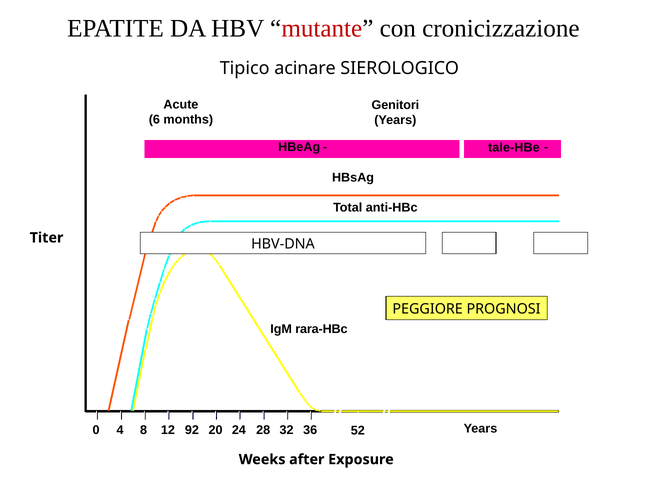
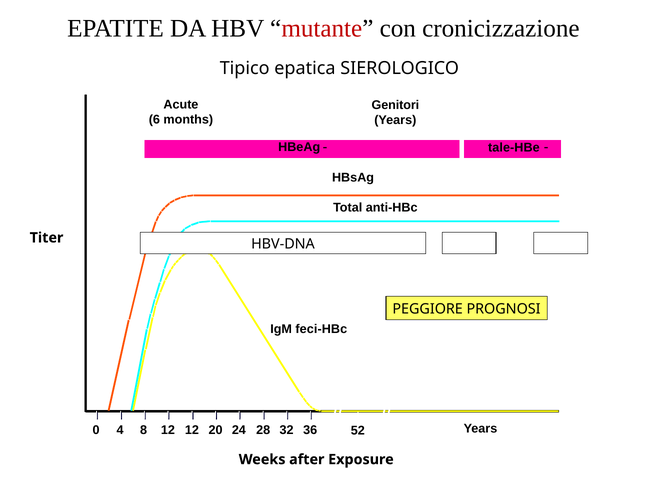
acinare: acinare -> epatica (305, 68)
rara-HBc: rara-HBc -> feci-HBc (321, 329)
12 92: 92 -> 12 (192, 429)
